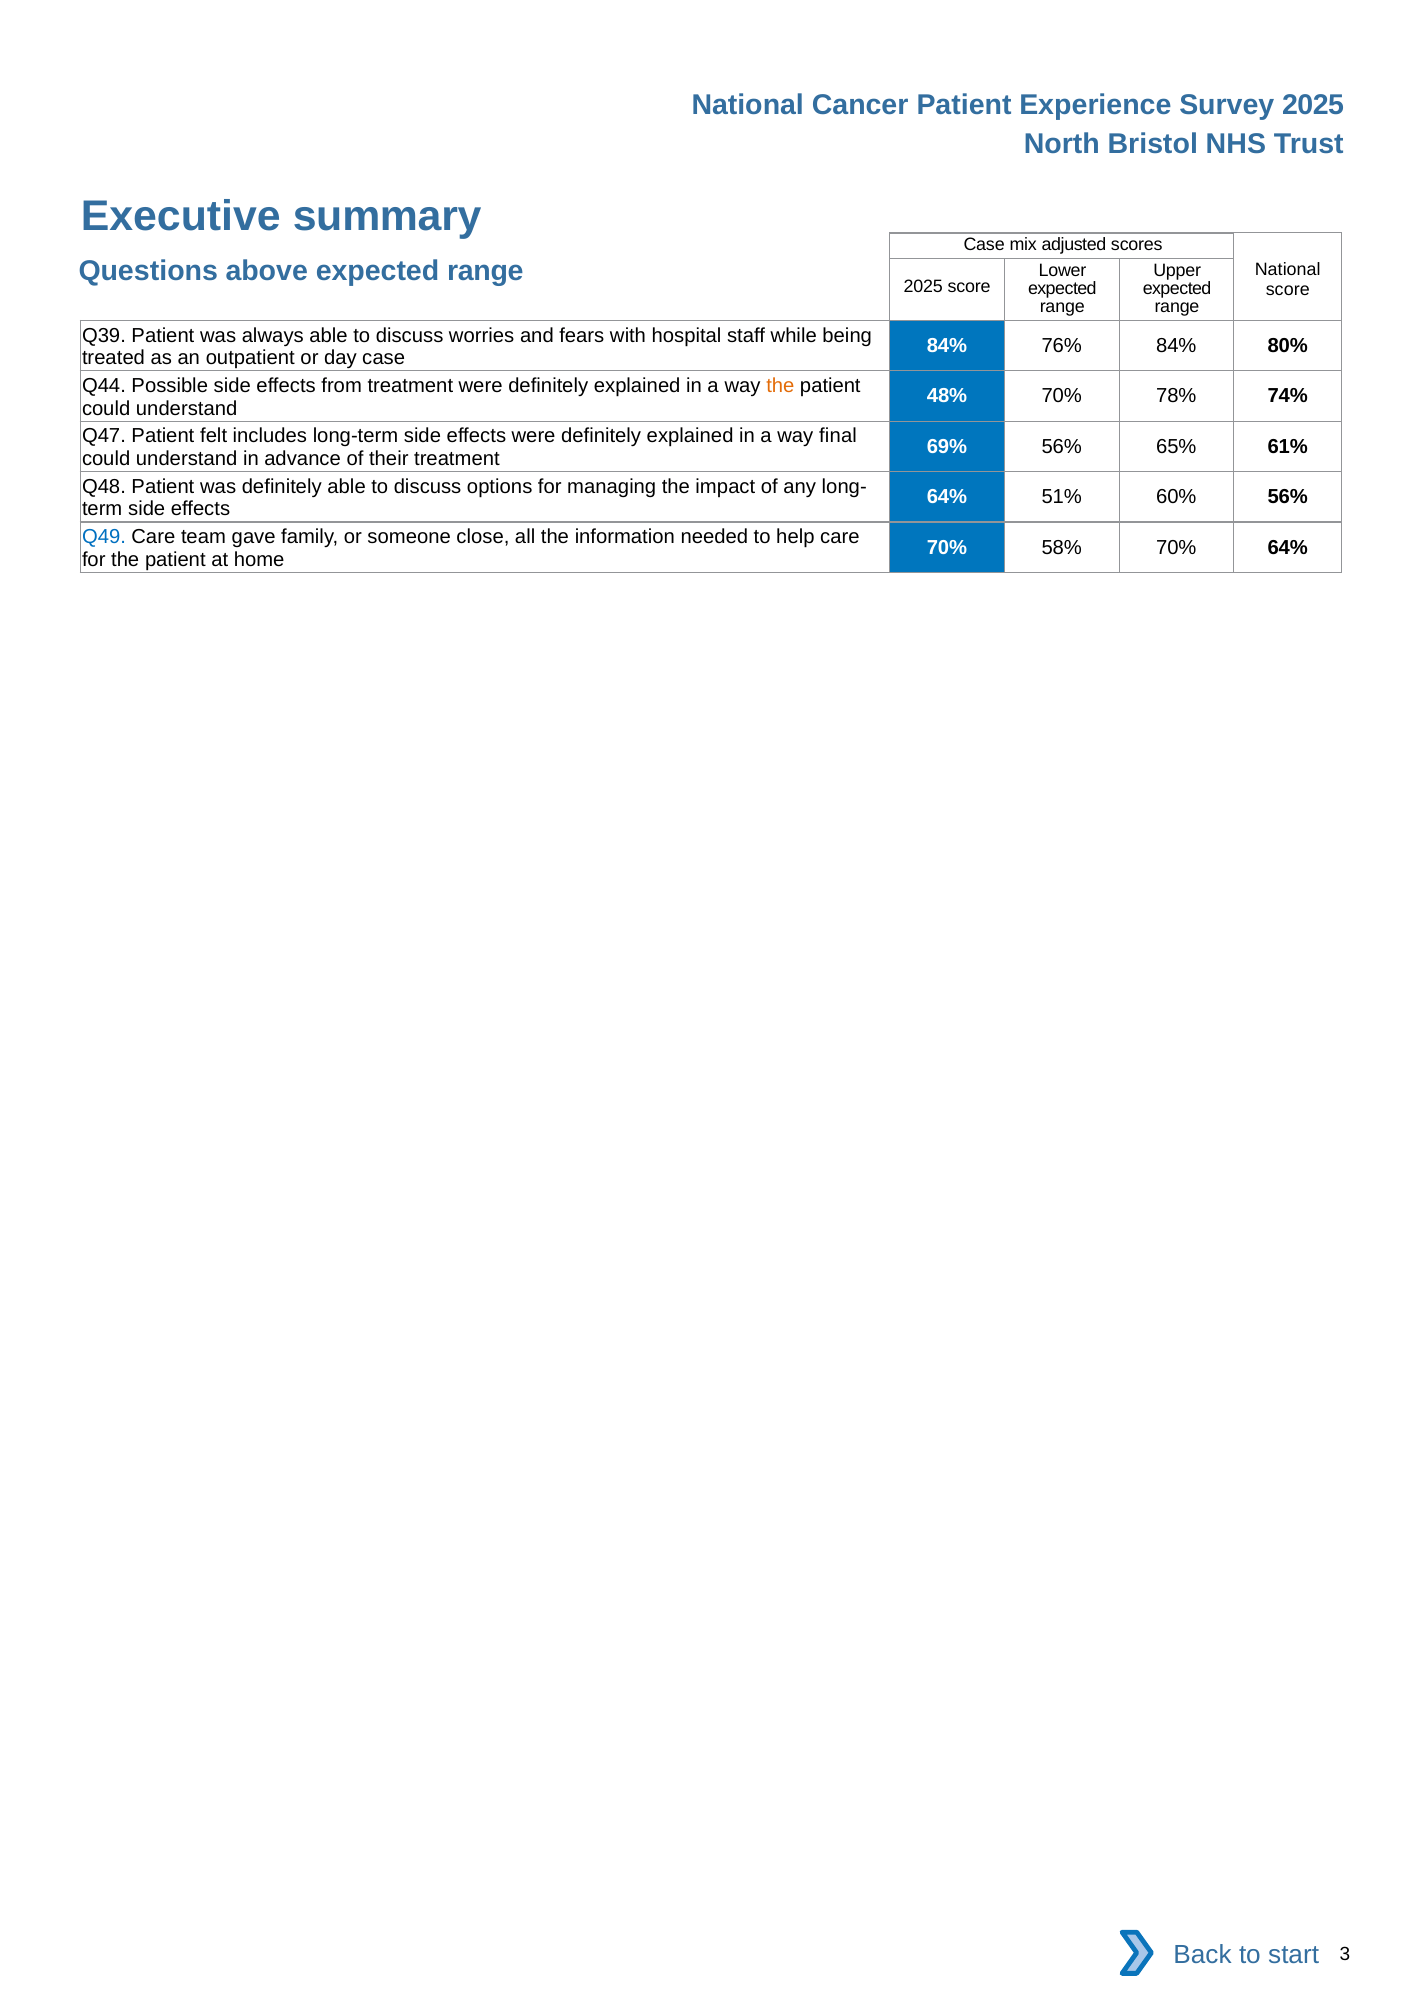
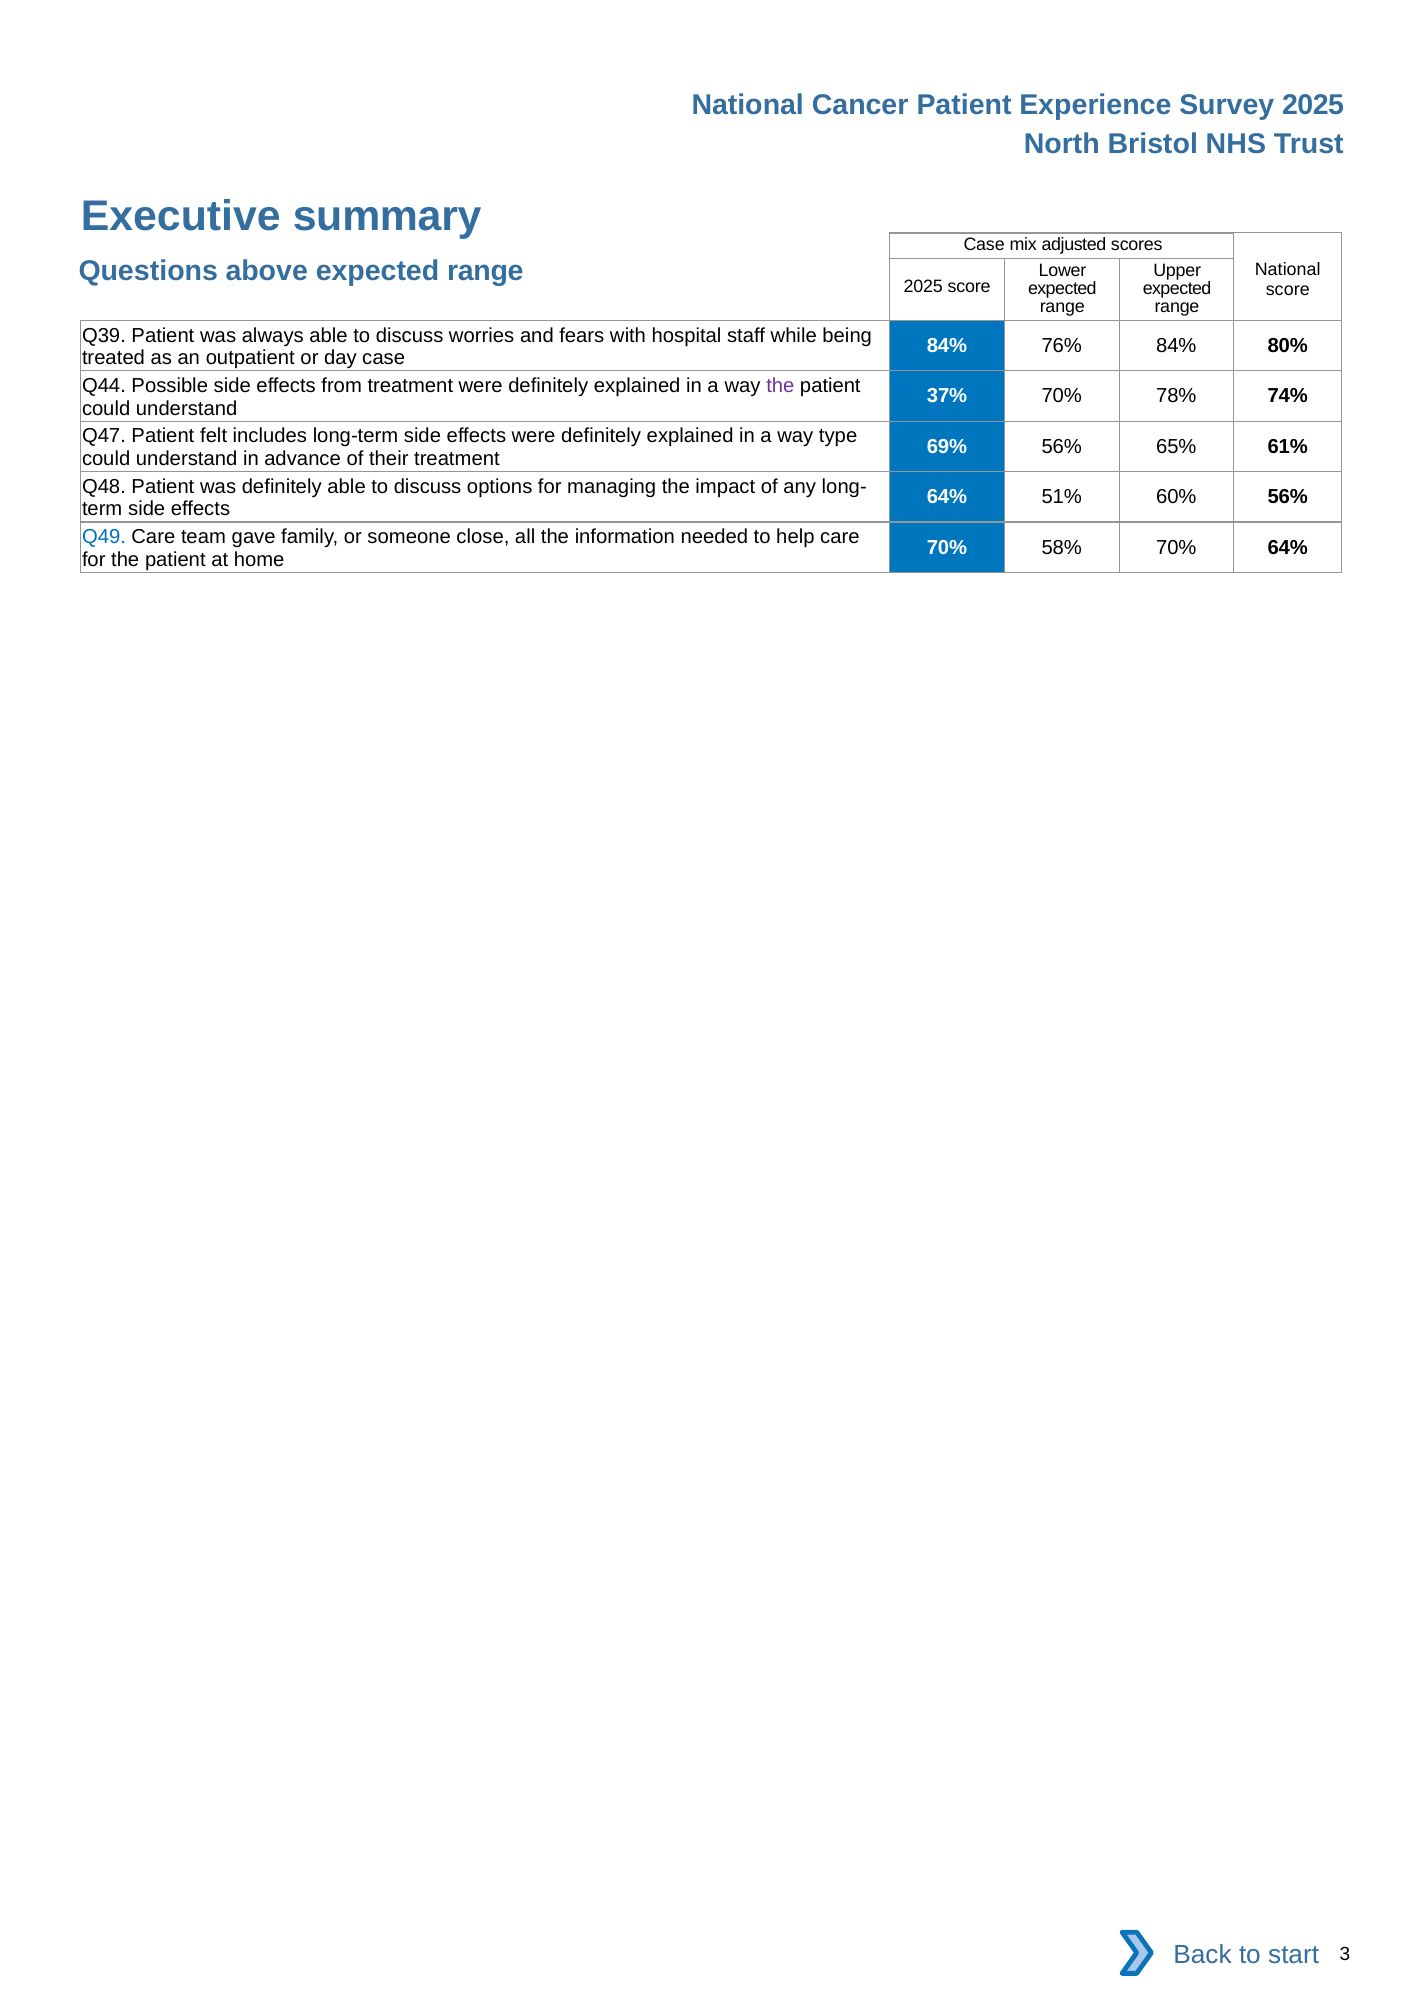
the colour: orange -> purple (780, 386)
48%: 48% -> 37% (947, 396)
final: final -> type (838, 436)
